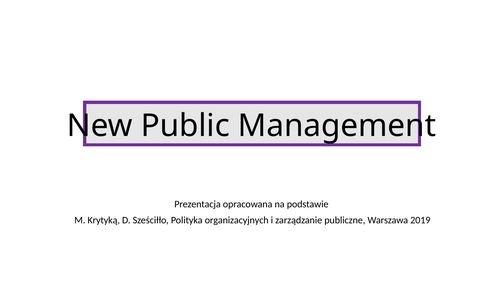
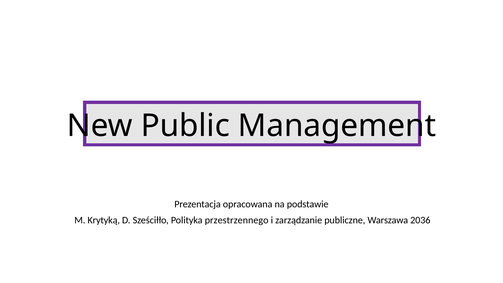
organizacyjnych: organizacyjnych -> przestrzennego (237, 220)
2019: 2019 -> 2036 (420, 220)
